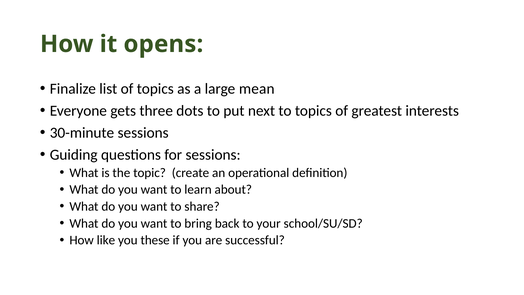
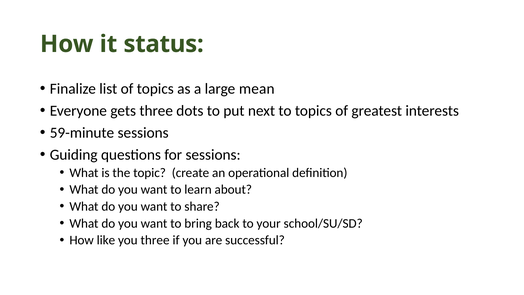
opens: opens -> status (164, 44)
30-minute: 30-minute -> 59-minute (82, 133)
you these: these -> three (155, 240)
